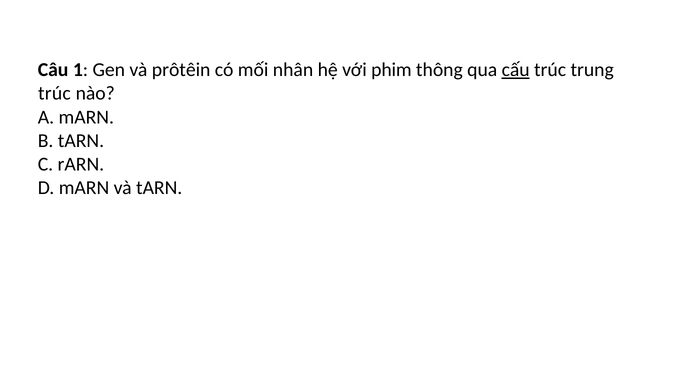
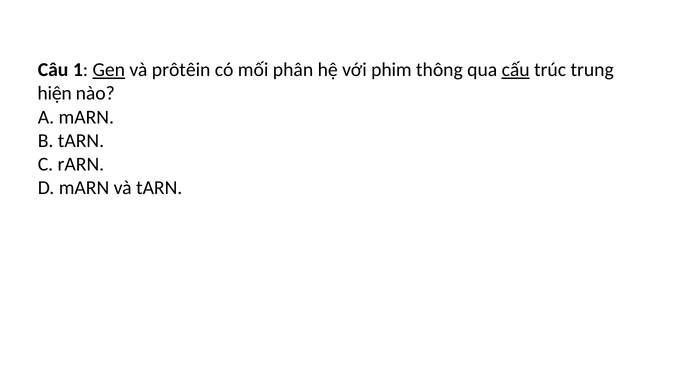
Gen underline: none -> present (109, 70)
nhân: nhân -> phân (293, 70)
trúc: trúc -> hiện (55, 94)
